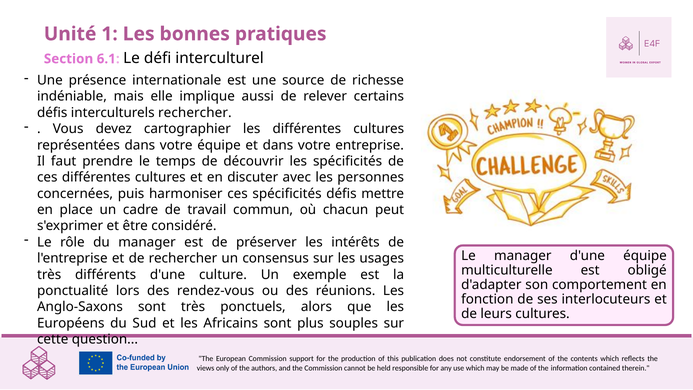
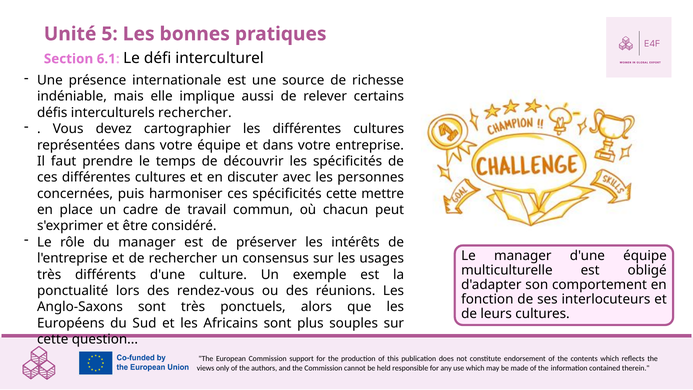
1: 1 -> 5 (110, 34)
spécificités défis: défis -> cette (341, 194)
